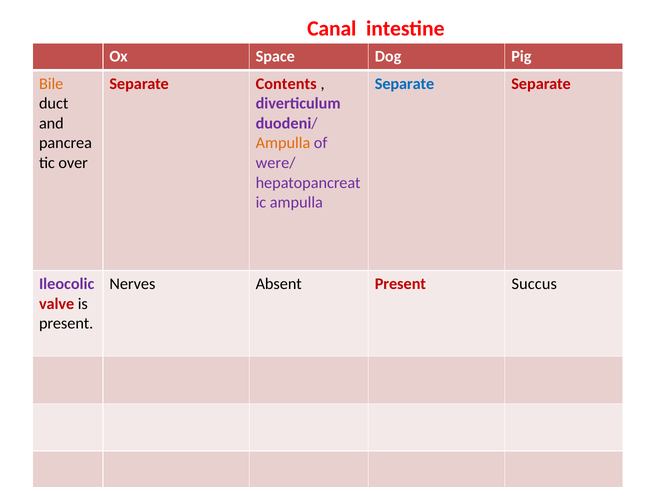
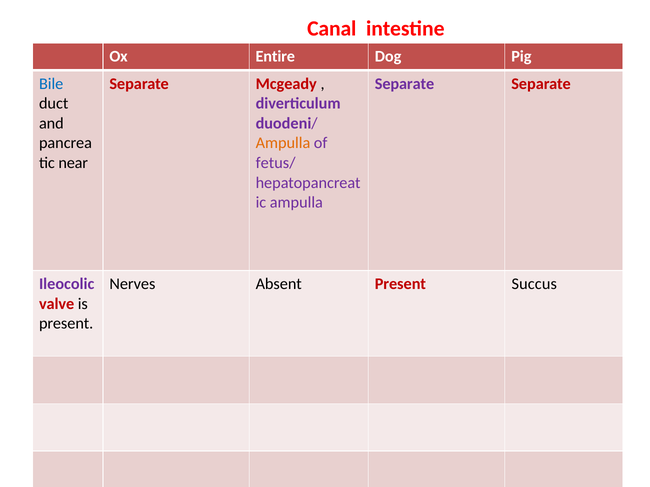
Space: Space -> Entire (275, 57)
Bile colour: orange -> blue (51, 84)
Contents: Contents -> Mcgeady (286, 84)
Separate colour: blue -> purple (405, 84)
over: over -> near (73, 163)
were/: were/ -> fetus/ (276, 163)
